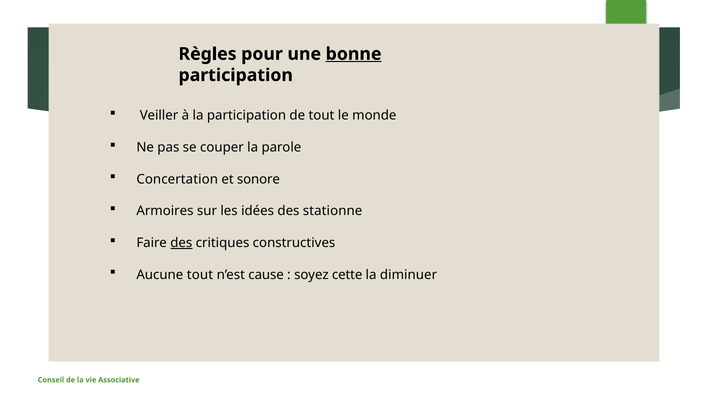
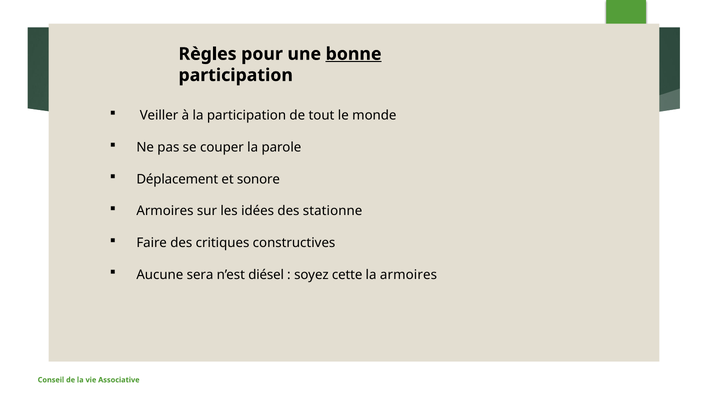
Concertation: Concertation -> Déplacement (177, 179)
des underline: present -> none (181, 243)
Aucune tout: tout -> sera (200, 275)
cause: cause -> diésel (266, 275)
la diminuer: diminuer -> armoires (408, 275)
